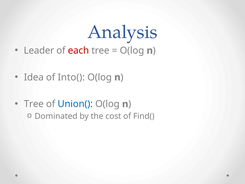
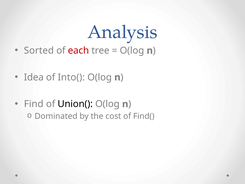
Leader: Leader -> Sorted (39, 50)
Tree: Tree -> Find (34, 104)
Union( colour: blue -> black (75, 104)
